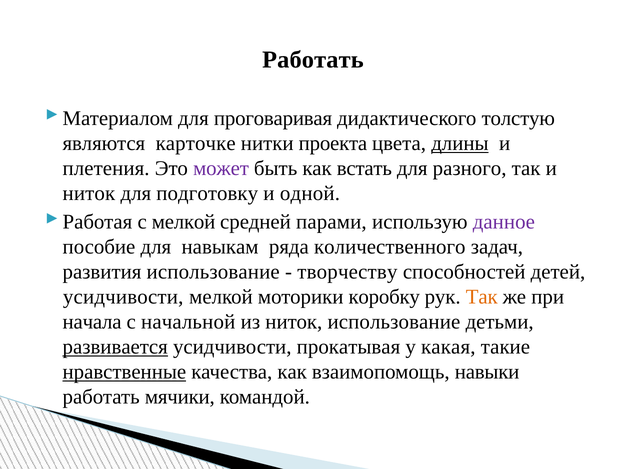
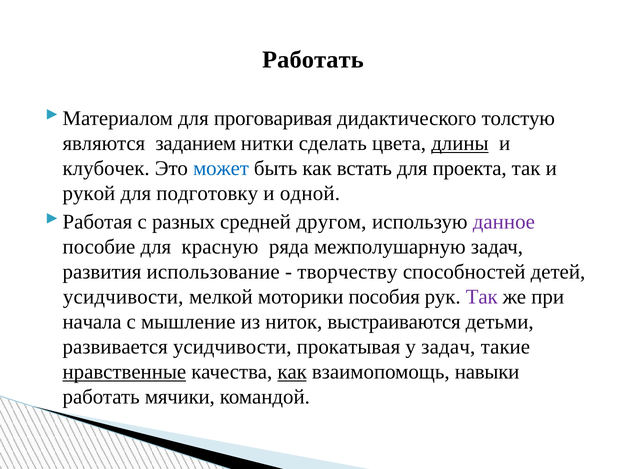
карточке: карточке -> заданием (196, 144)
проекта: проекта -> сделать (333, 144)
плетения: плетения -> клубочек (106, 169)
может colour: purple -> blue (221, 169)
разного: разного -> проекта (470, 169)
ниток: ниток -> рукой (89, 194)
с мелкой: мелкой -> разных (183, 222)
парами: парами -> другом (331, 222)
навыкам: навыкам -> красную (220, 247)
количественного: количественного -> межполушарную (390, 247)
коробку: коробку -> пособия (384, 297)
Так colour: orange -> purple (482, 297)
начальной: начальной -> мышление (188, 322)
ниток использование: использование -> выстраиваются (394, 322)
развивается underline: present -> none (115, 347)
у какая: какая -> задач (448, 347)
как underline: none -> present (292, 372)
